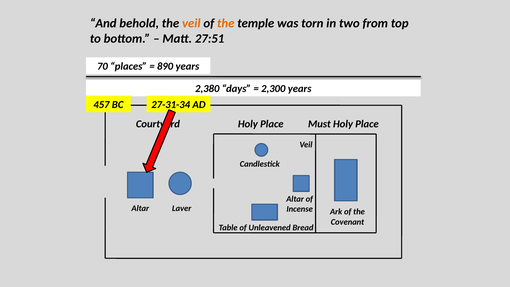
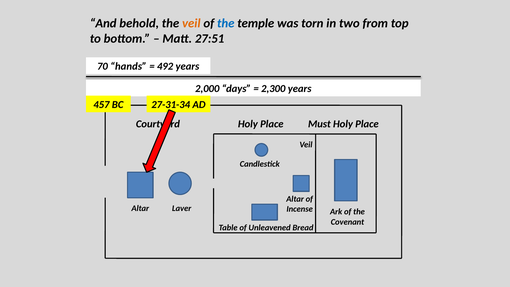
the colour: orange -> blue (226, 23)
places: places -> hands (129, 66)
890: 890 -> 492 (165, 66)
2,380: 2,380 -> 2,000 (207, 89)
